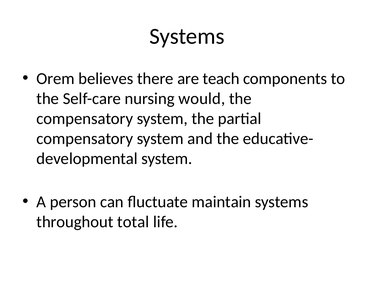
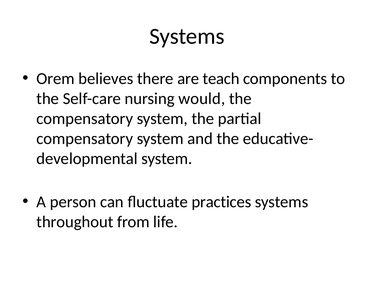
maintain: maintain -> practices (221, 201)
total: total -> from (133, 221)
